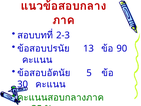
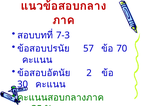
2-3: 2-3 -> 7-3 (63, 35)
13: 13 -> 57 (89, 48)
90: 90 -> 70 (122, 48)
5: 5 -> 2 (89, 73)
